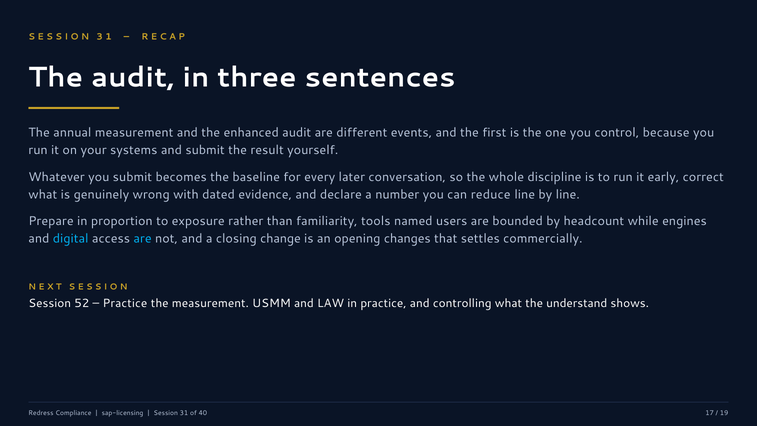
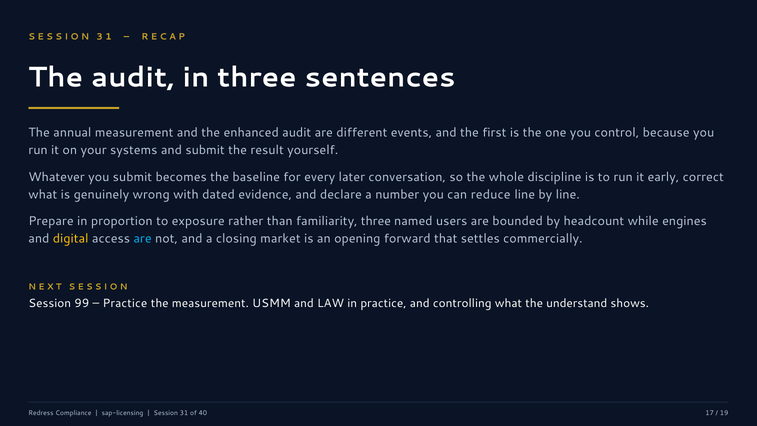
familiarity tools: tools -> three (376, 221)
digital colour: light blue -> yellow (71, 239)
change: change -> market (280, 239)
changes: changes -> forward (407, 239)
52: 52 -> 99 (82, 303)
